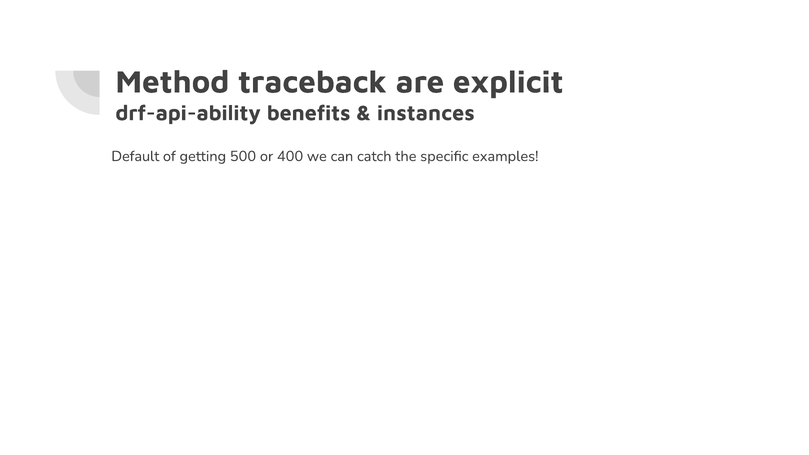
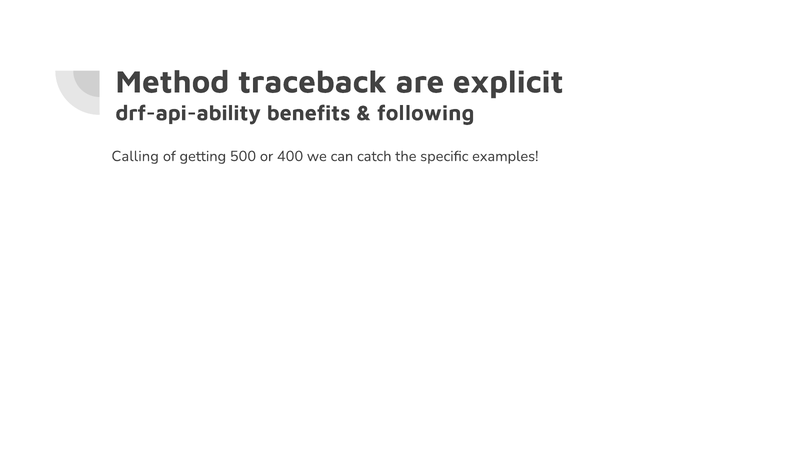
instances: instances -> following (426, 113)
Default: Default -> Calling (135, 156)
